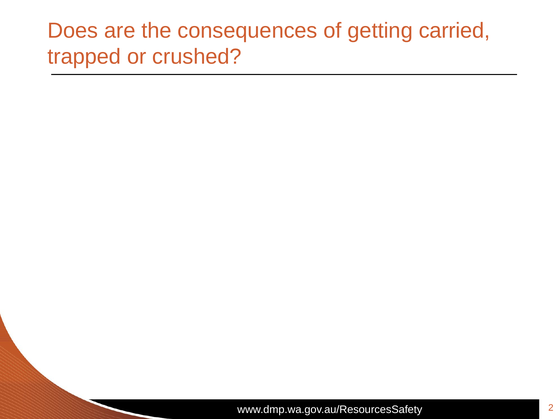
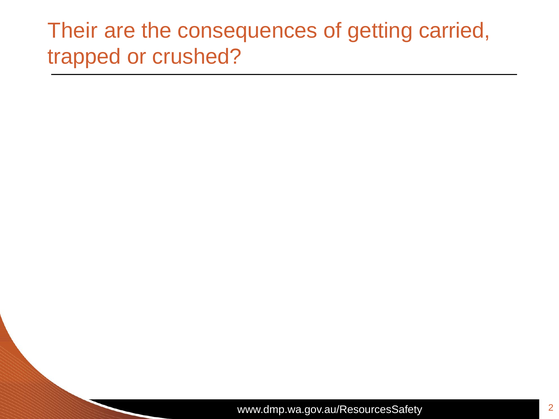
Does: Does -> Their (73, 31)
